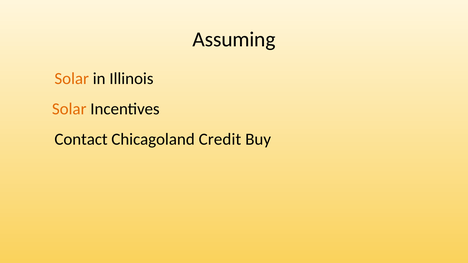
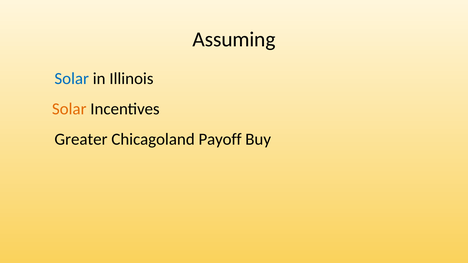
Solar colour: orange -> blue (72, 79)
Contact: Contact -> Greater (81, 139)
Credit: Credit -> Payoff (220, 139)
